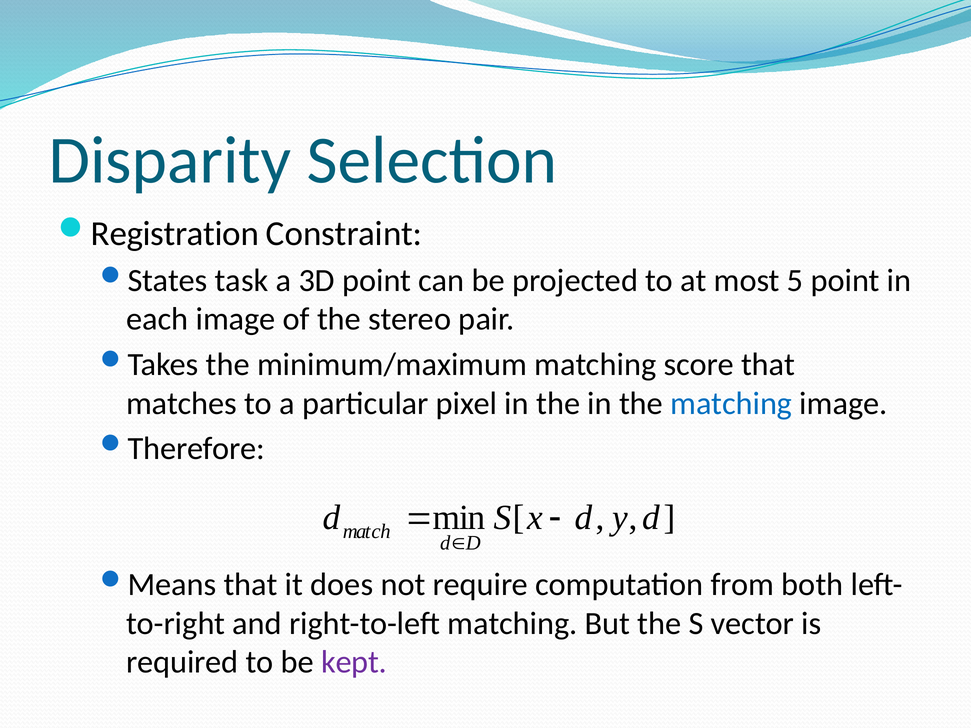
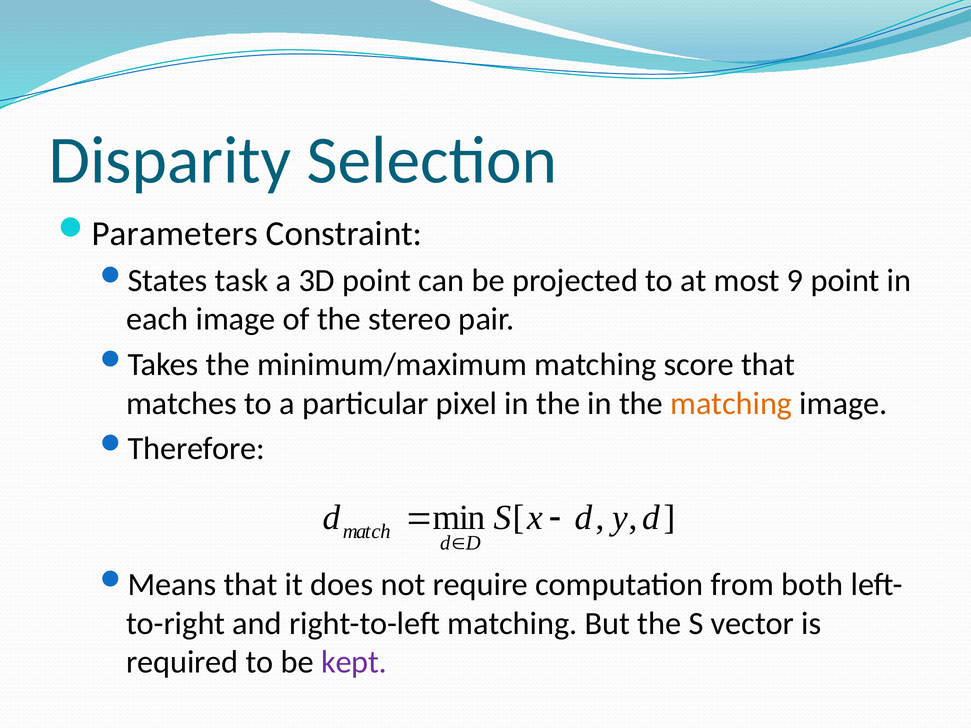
Registration: Registration -> Parameters (175, 234)
5: 5 -> 9 (795, 281)
matching colour: blue -> orange (731, 404)
